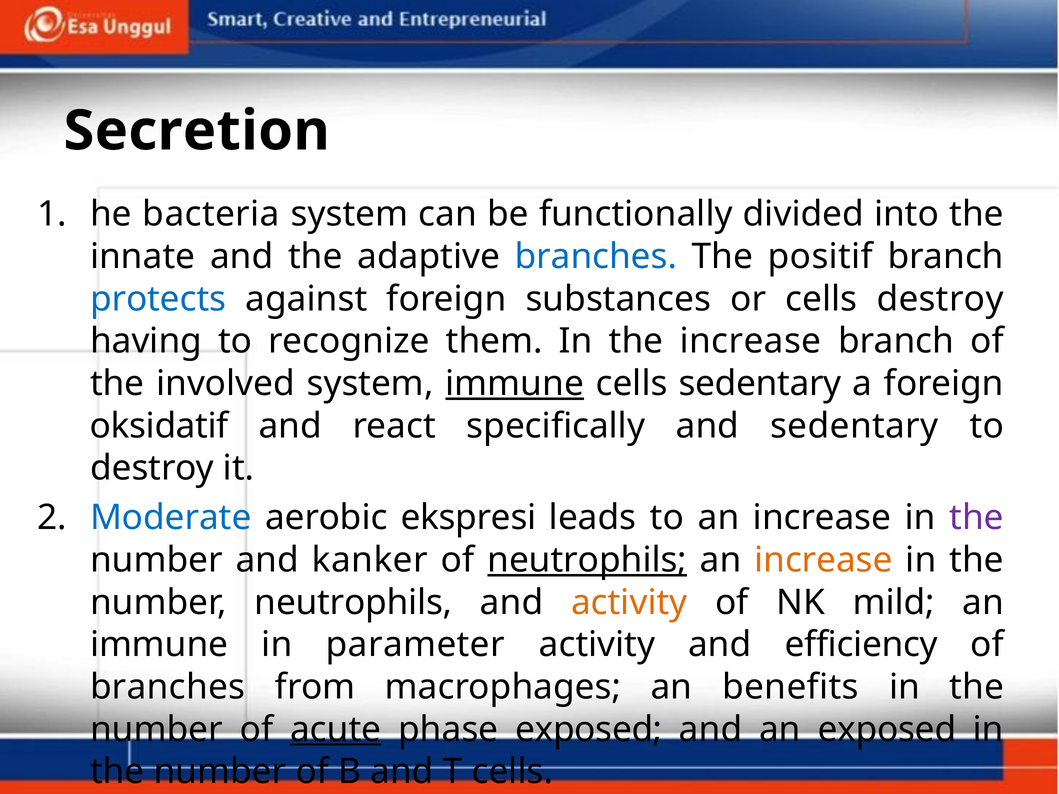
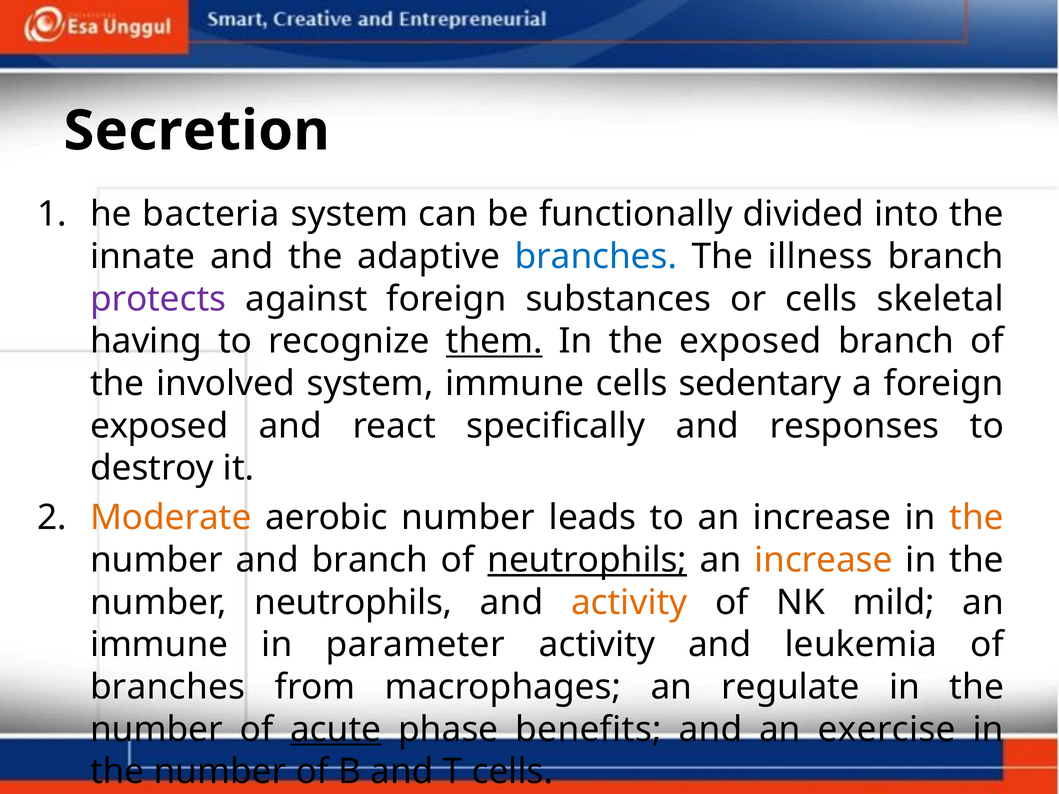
positif: positif -> illness (820, 257)
protects colour: blue -> purple (158, 299)
cells destroy: destroy -> skeletal (940, 299)
them underline: none -> present (494, 341)
the increase: increase -> exposed (751, 341)
immune underline: present -> none (515, 384)
oksidatif: oksidatif -> exposed (159, 426)
and sedentary: sedentary -> responses (855, 426)
Moderate colour: blue -> orange (171, 518)
aerobic ekspresi: ekspresi -> number (468, 518)
the colour: purple -> orange (977, 518)
and kanker: kanker -> branch (370, 560)
efficiency: efficiency -> leukemia (861, 645)
benefits: benefits -> regulate (791, 687)
phase exposed: exposed -> benefits (588, 730)
an exposed: exposed -> exercise (887, 730)
